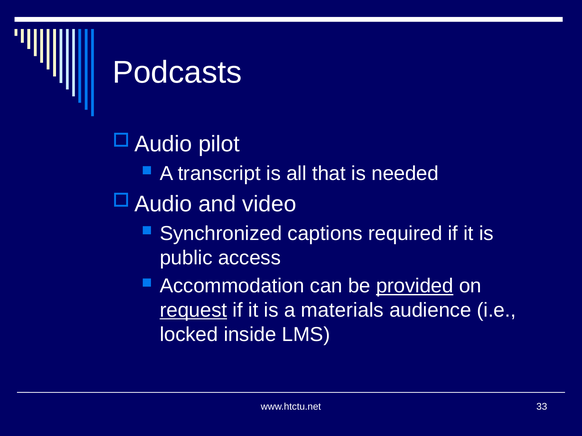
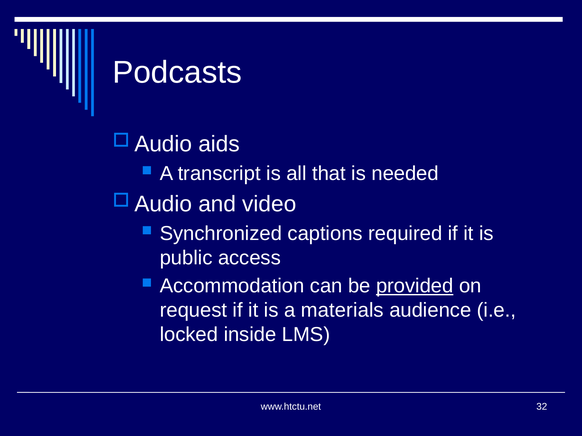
pilot: pilot -> aids (219, 144)
request underline: present -> none (193, 310)
33: 33 -> 32 (542, 407)
